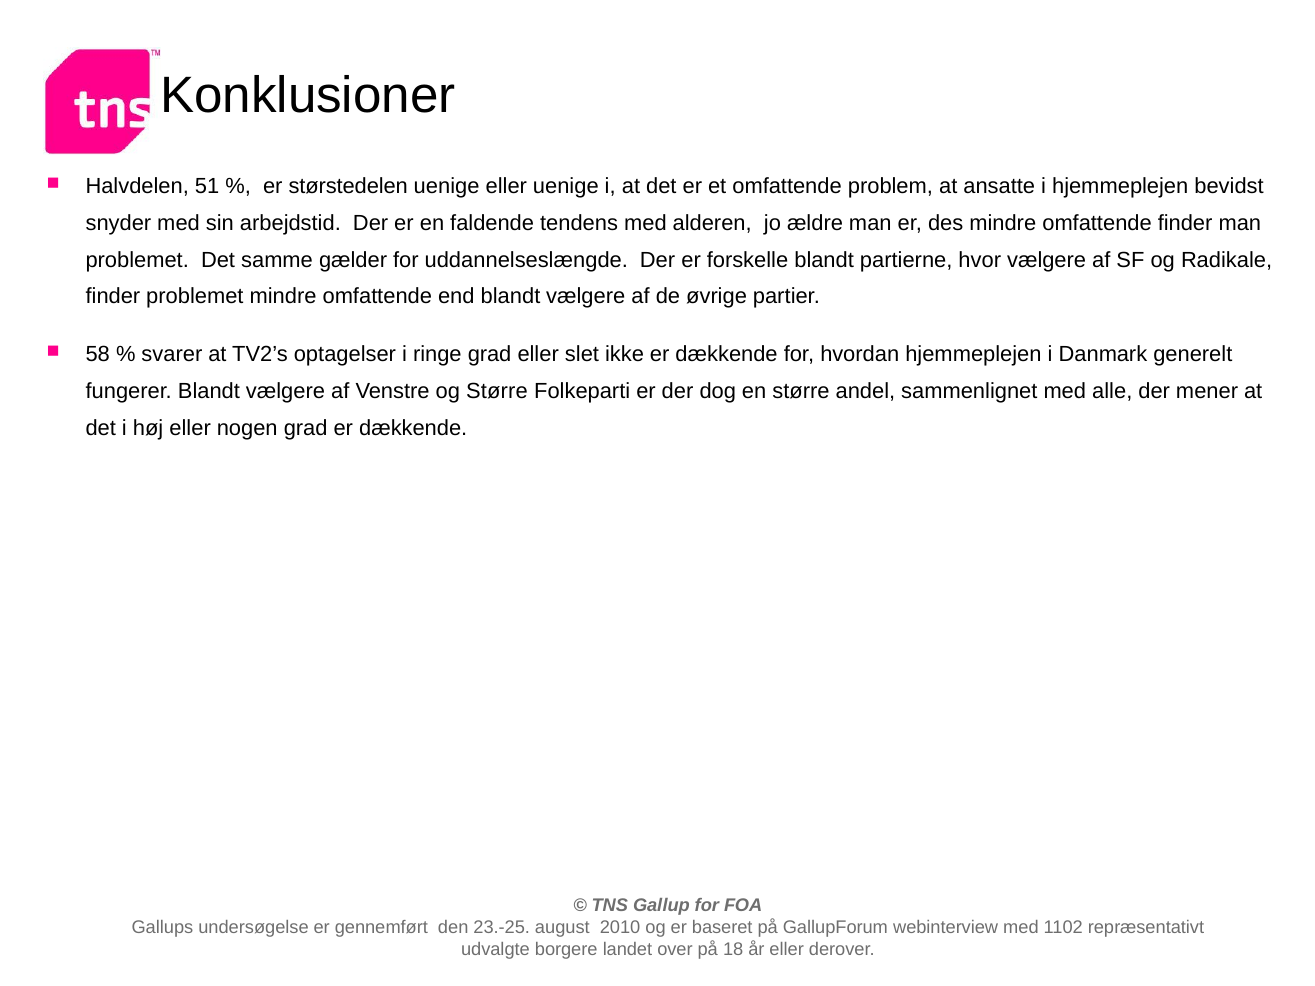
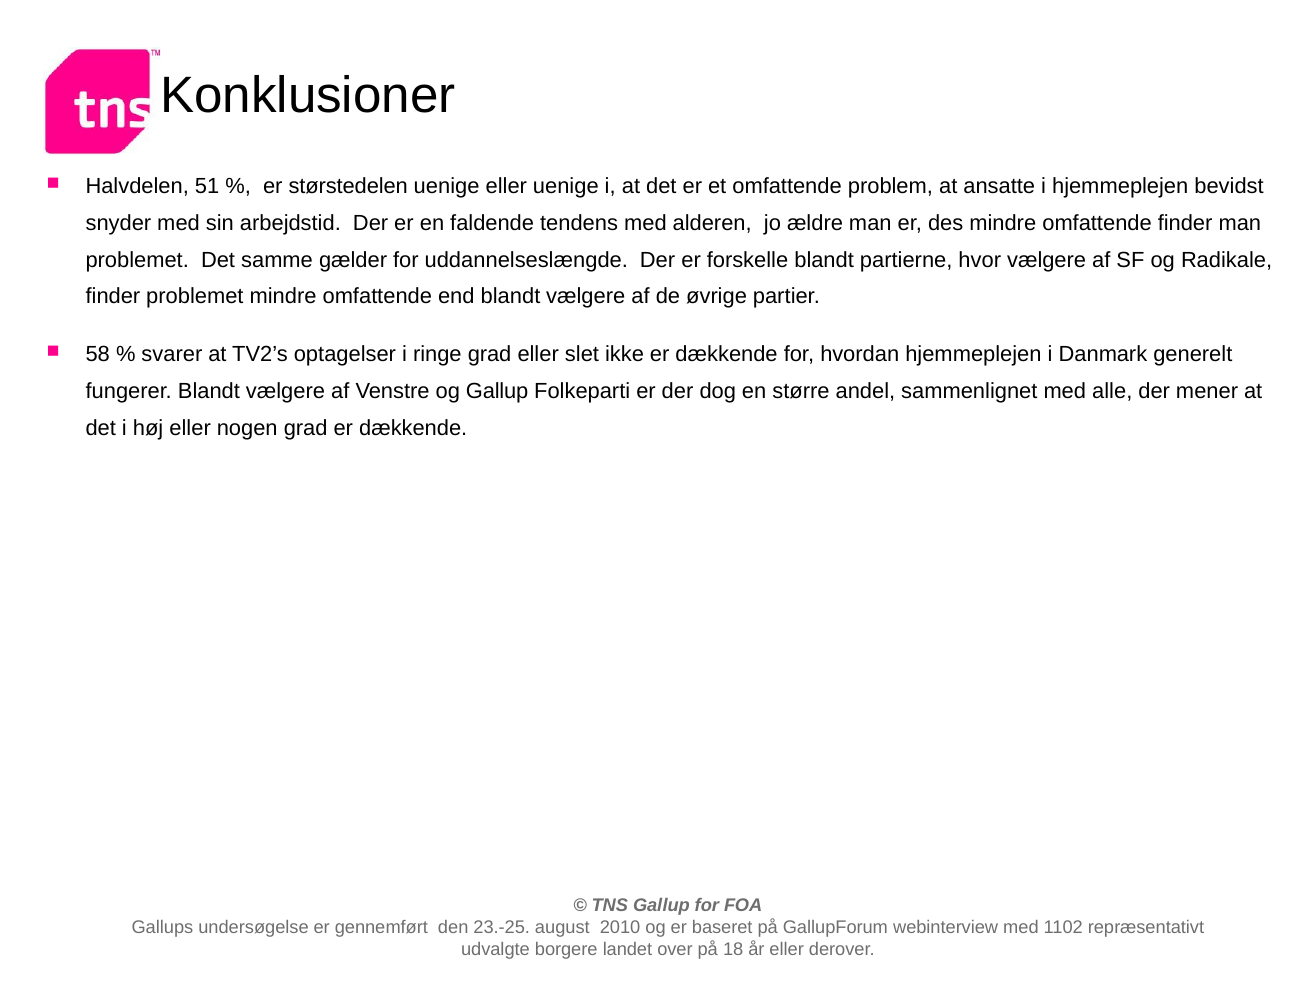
og Større: Større -> Gallup (497, 391)
